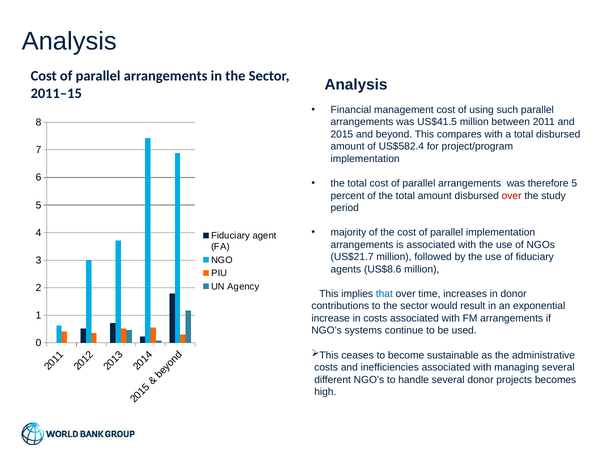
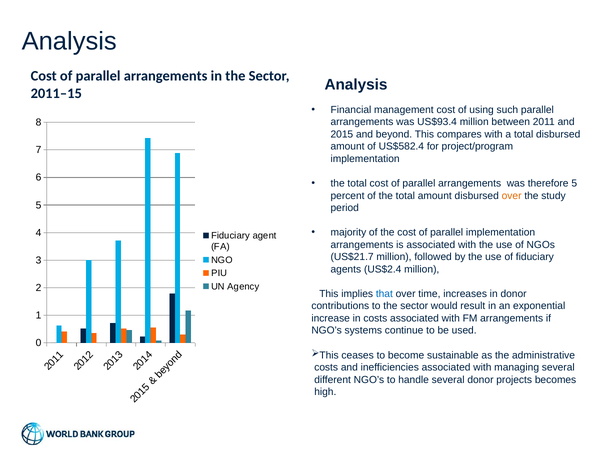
US$41.5: US$41.5 -> US$93.4 (437, 122)
over colour: red -> orange (512, 196)
US$8.6: US$8.6 -> US$2.4 (383, 269)
